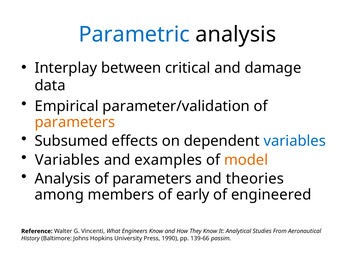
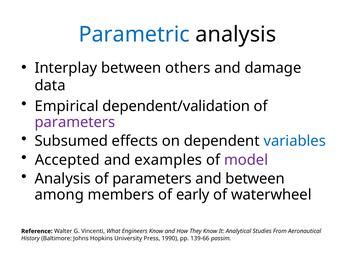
critical: critical -> others (188, 68)
parameter/validation: parameter/validation -> dependent/validation (176, 106)
parameters colour: orange -> purple (75, 122)
Variables: Variables -> Accepted (67, 159)
model colour: orange -> purple (246, 159)
and theories: theories -> between (255, 178)
engineered: engineered -> waterwheel (271, 194)
